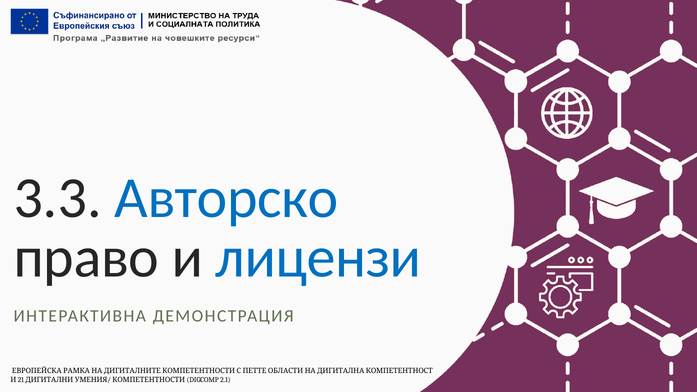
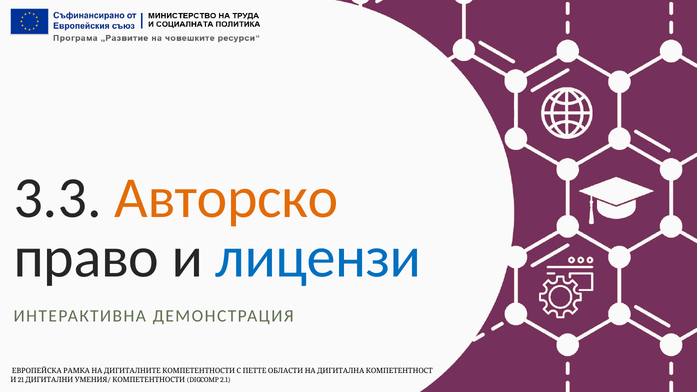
Авторско colour: blue -> orange (226, 198)
